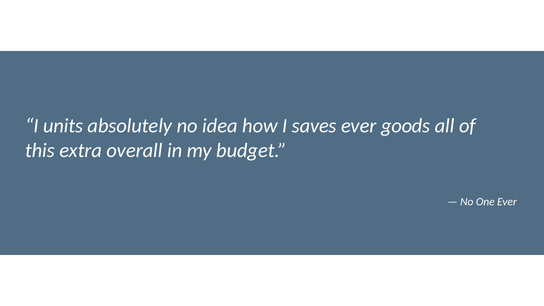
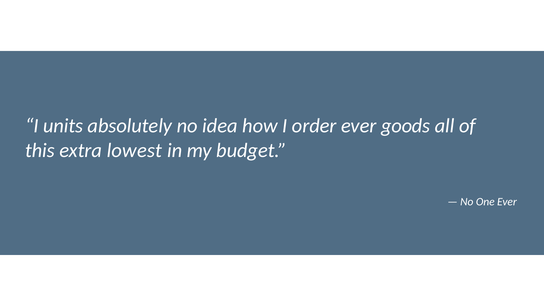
saves: saves -> order (314, 126)
overall: overall -> lowest (134, 150)
